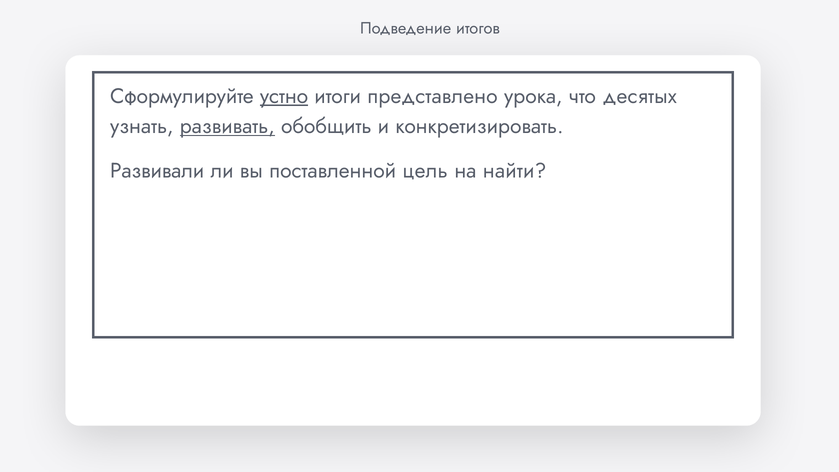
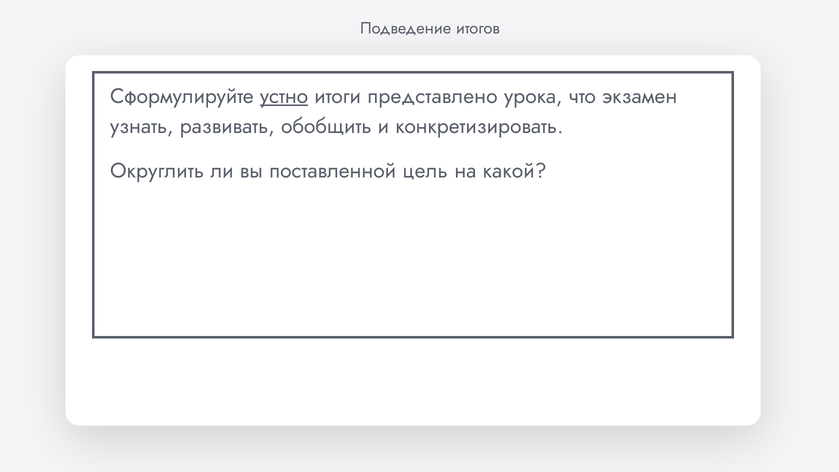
десятых: десятых -> экзамен (640, 96)
развивать underline: present -> none (227, 126)
Развивали: Развивали -> Округлить (157, 171)
найти: найти -> какой (515, 171)
